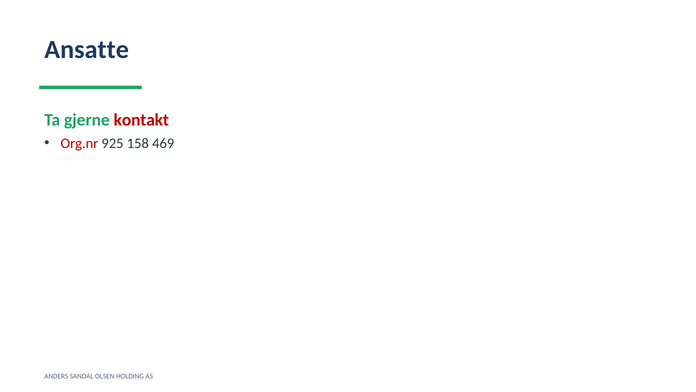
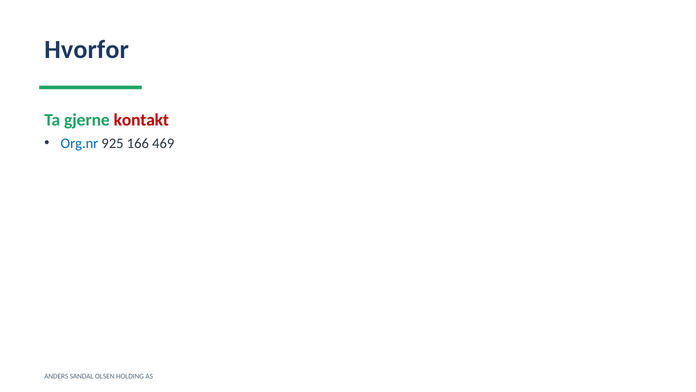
Ansatte: Ansatte -> Hvorfor (87, 50)
Org.nr colour: red -> blue (79, 143)
158: 158 -> 166 (138, 143)
